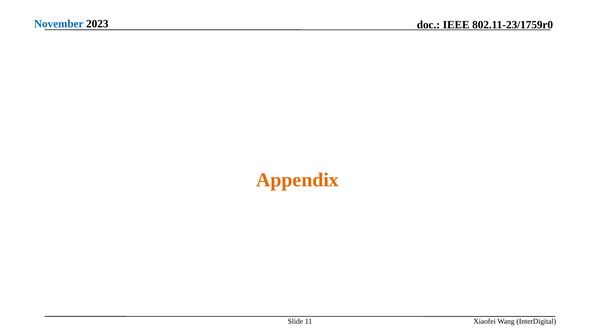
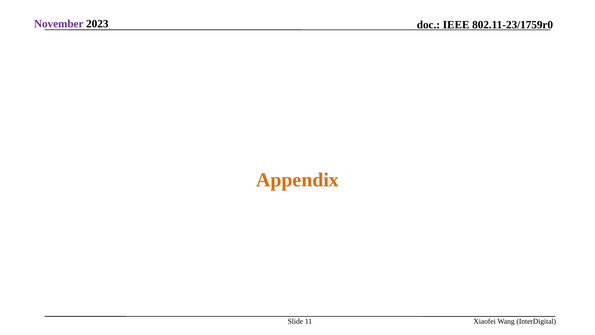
November colour: blue -> purple (59, 24)
